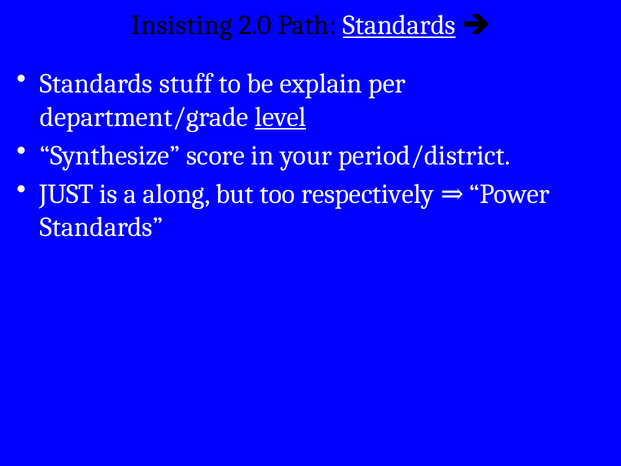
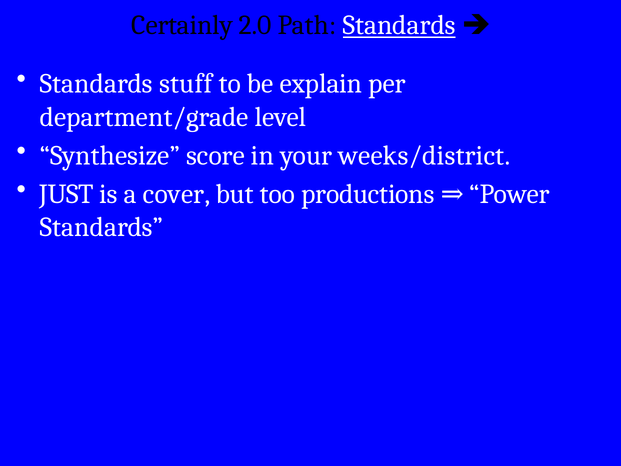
Insisting: Insisting -> Certainly (182, 25)
level underline: present -> none (281, 117)
period/district: period/district -> weeks/district (424, 155)
along: along -> cover (176, 194)
respectively: respectively -> productions (368, 194)
